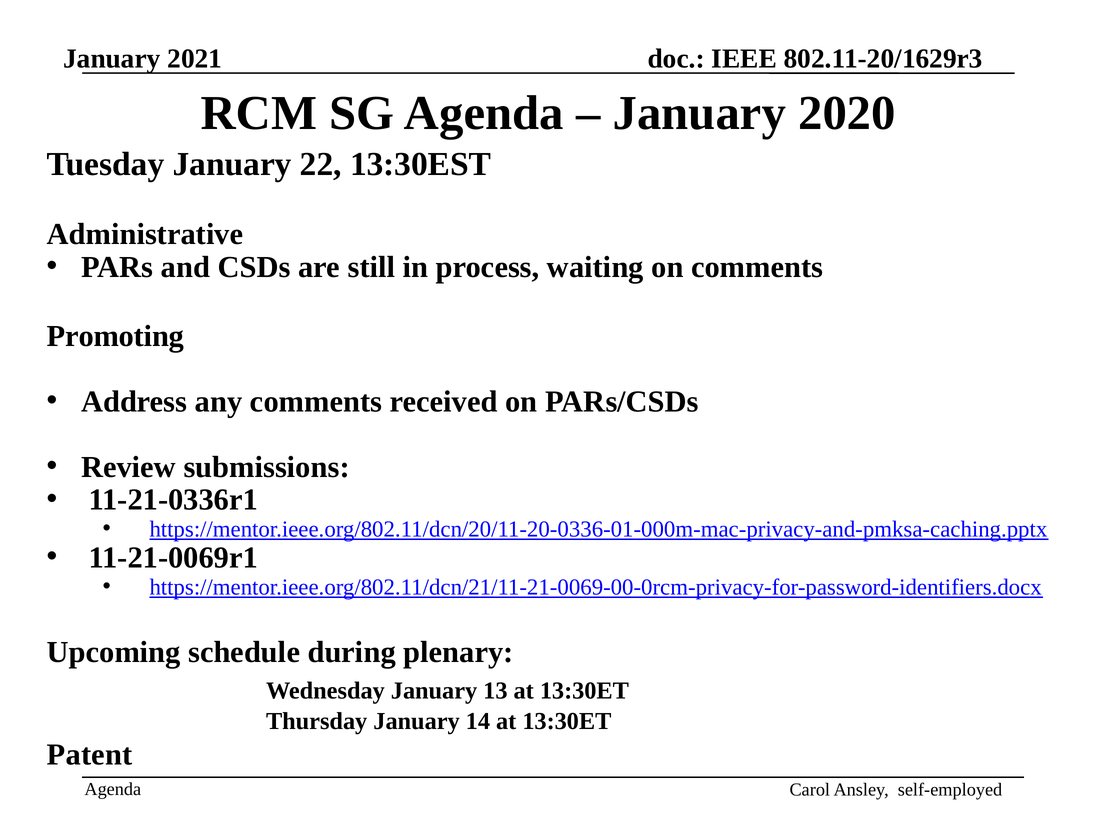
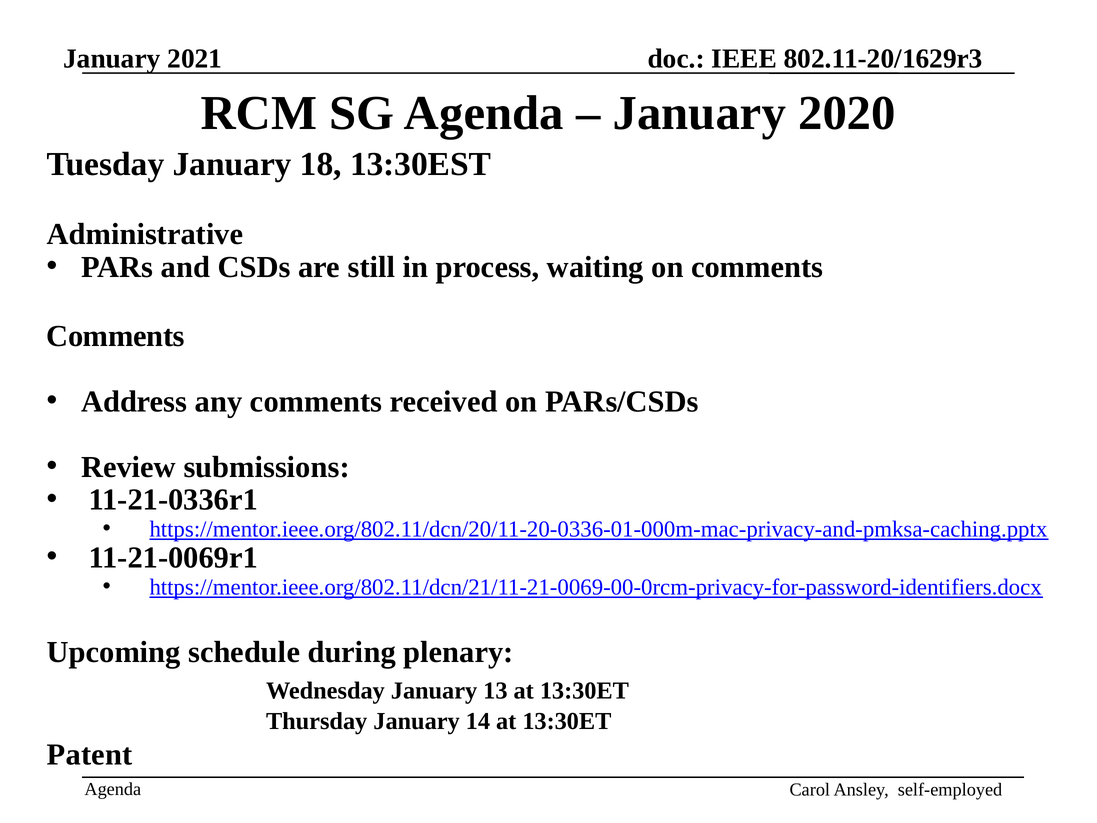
22: 22 -> 18 (321, 164)
Promoting: Promoting -> Comments (116, 336)
